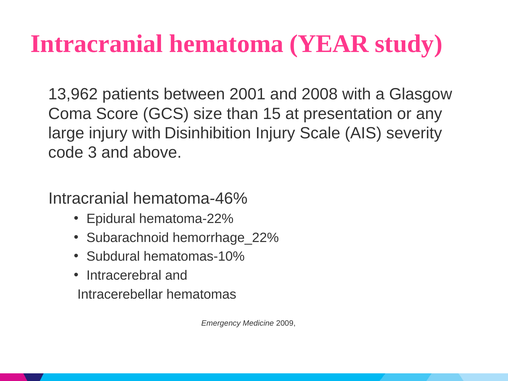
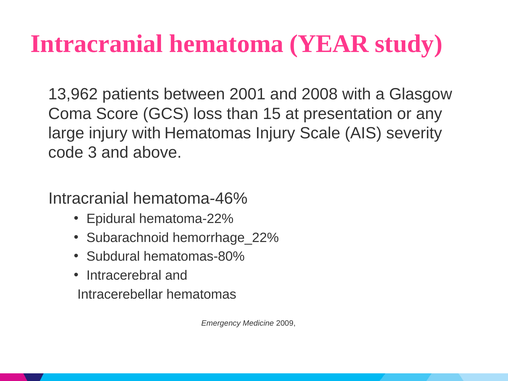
size: size -> loss (208, 114)
with Disinhibition: Disinhibition -> Hematomas (208, 133)
hematomas-10%: hematomas-10% -> hematomas-80% (194, 257)
